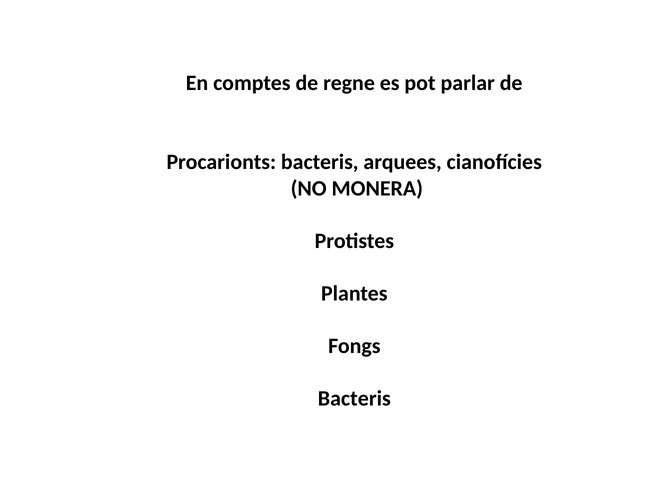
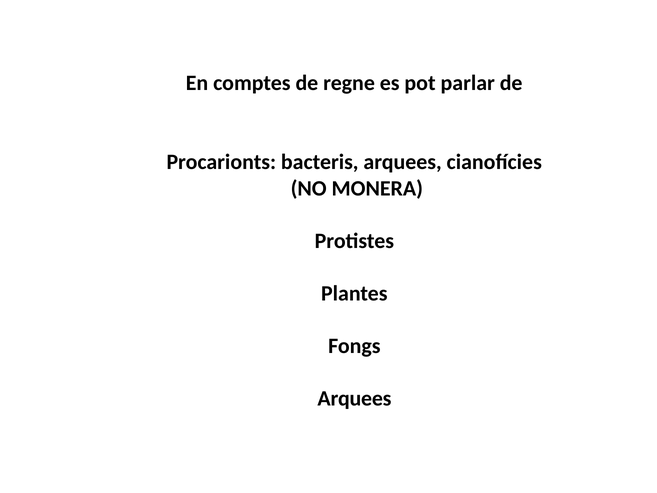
Bacteris: Bacteris -> Arquees (354, 399)
